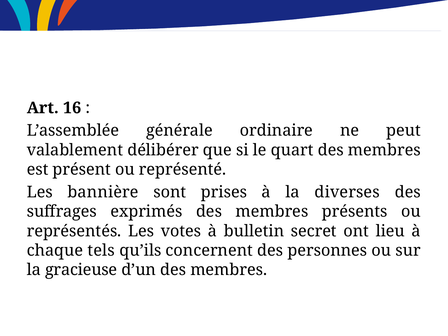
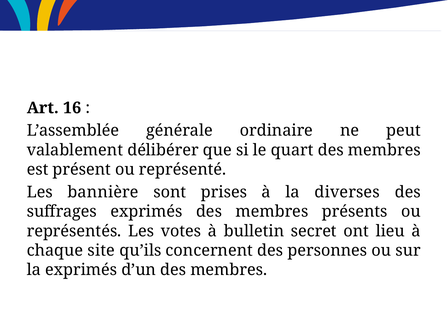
tels: tels -> site (101, 251)
la gracieuse: gracieuse -> exprimés (81, 270)
